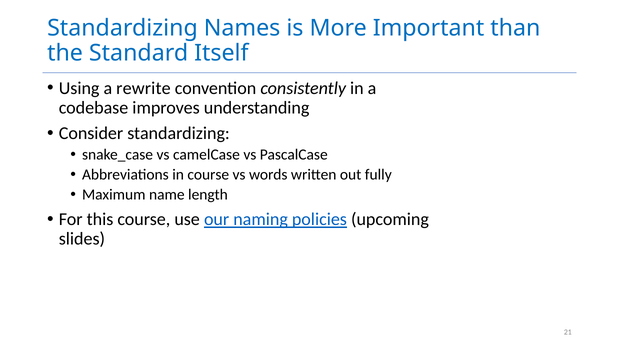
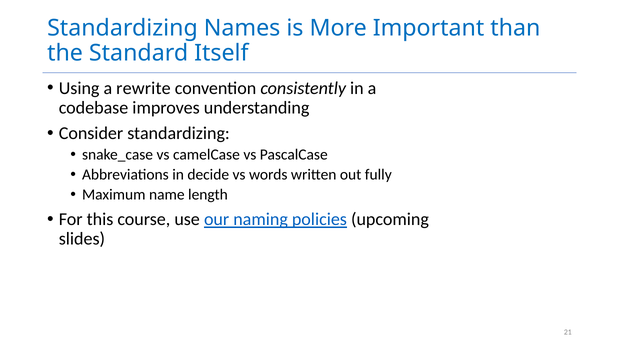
in course: course -> decide (208, 175)
